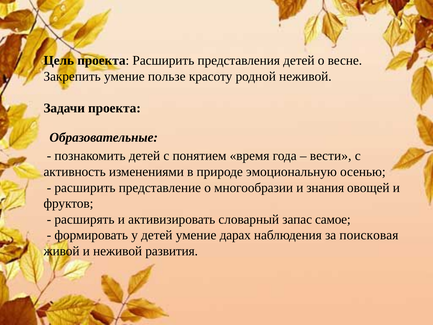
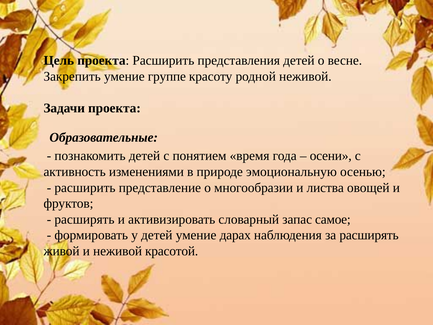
пользе: пользе -> группе (167, 76)
вести: вести -> осени (331, 156)
знания: знания -> листва (325, 188)
за поисковая: поисковая -> расширять (369, 235)
развития: развития -> красотой (172, 251)
